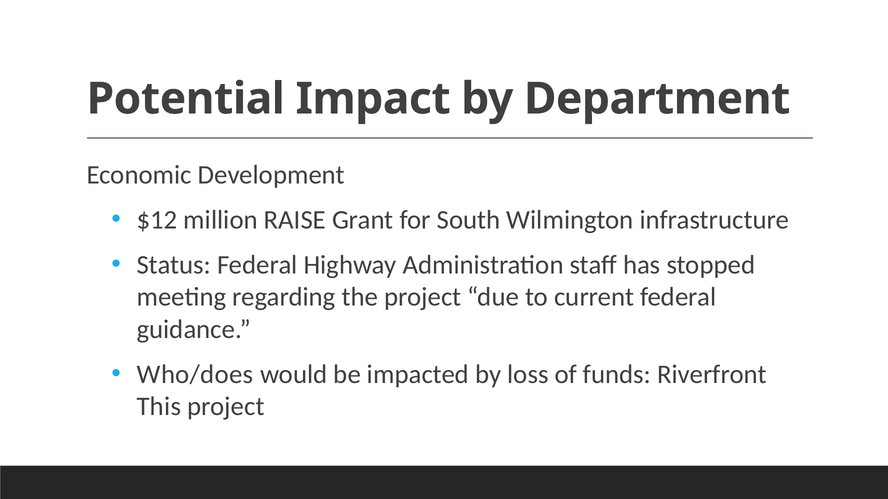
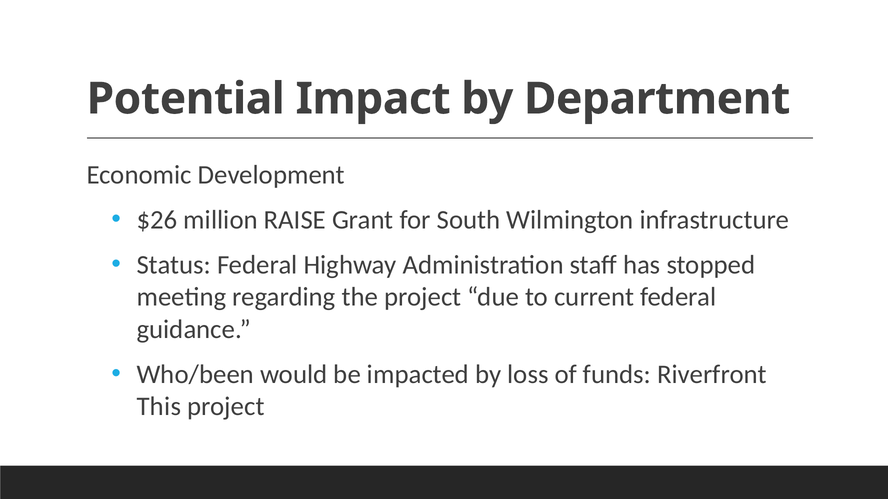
$12: $12 -> $26 (157, 220)
Who/does: Who/does -> Who/been (195, 375)
